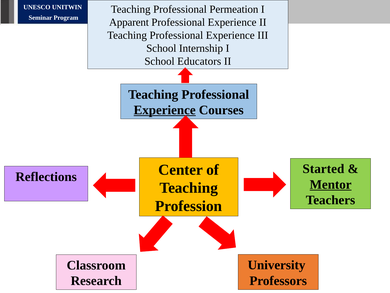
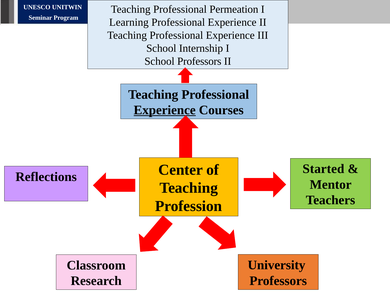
Apparent: Apparent -> Learning (129, 22)
School Educators: Educators -> Professors (199, 61)
Mentor underline: present -> none (331, 184)
